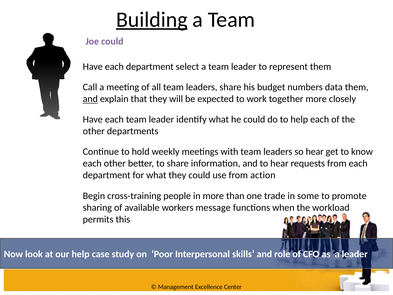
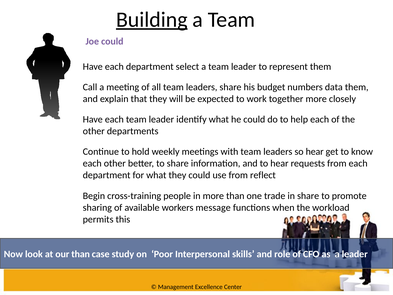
and underline: present -> none (90, 99)
action: action -> reflect (263, 175)
in some: some -> share (308, 196)
our help: help -> than (81, 254)
